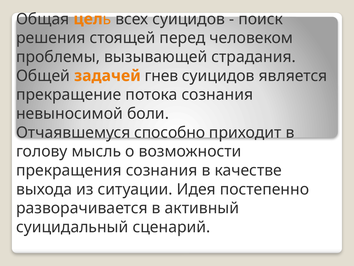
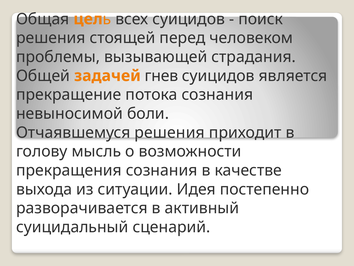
Отчаявшемуся способно: способно -> решения (170, 132)
